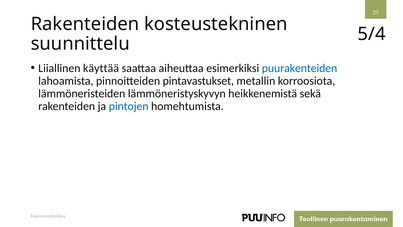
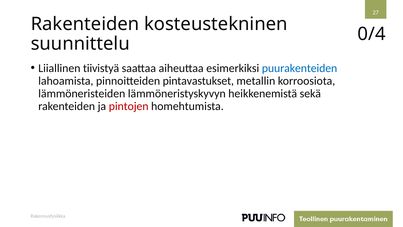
5/4: 5/4 -> 0/4 (372, 34)
käyttää: käyttää -> tiivistyä (101, 68)
pintojen colour: blue -> red (129, 106)
